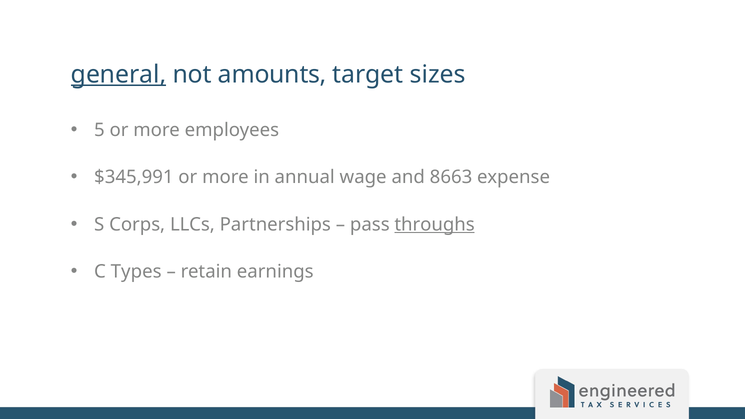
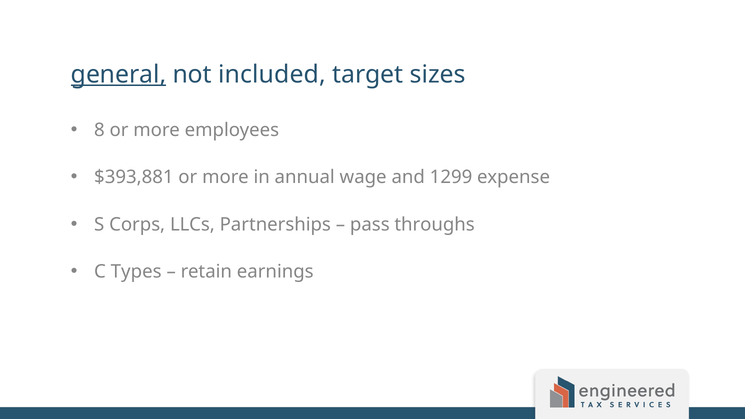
amounts: amounts -> included (272, 75)
5: 5 -> 8 (99, 130)
$345,991: $345,991 -> $393,881 (134, 177)
8663: 8663 -> 1299 (451, 177)
throughs underline: present -> none (435, 224)
